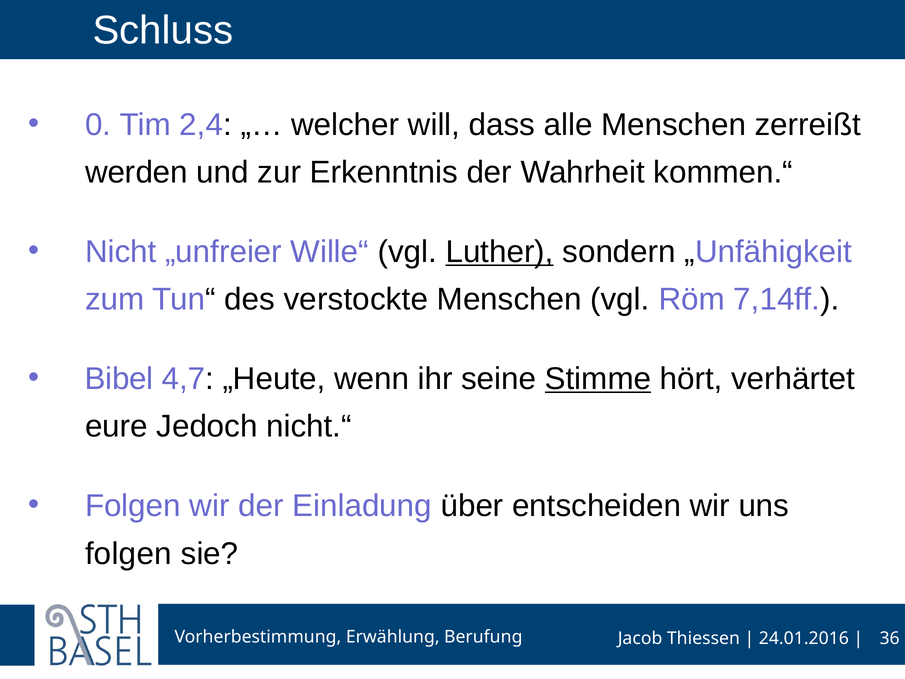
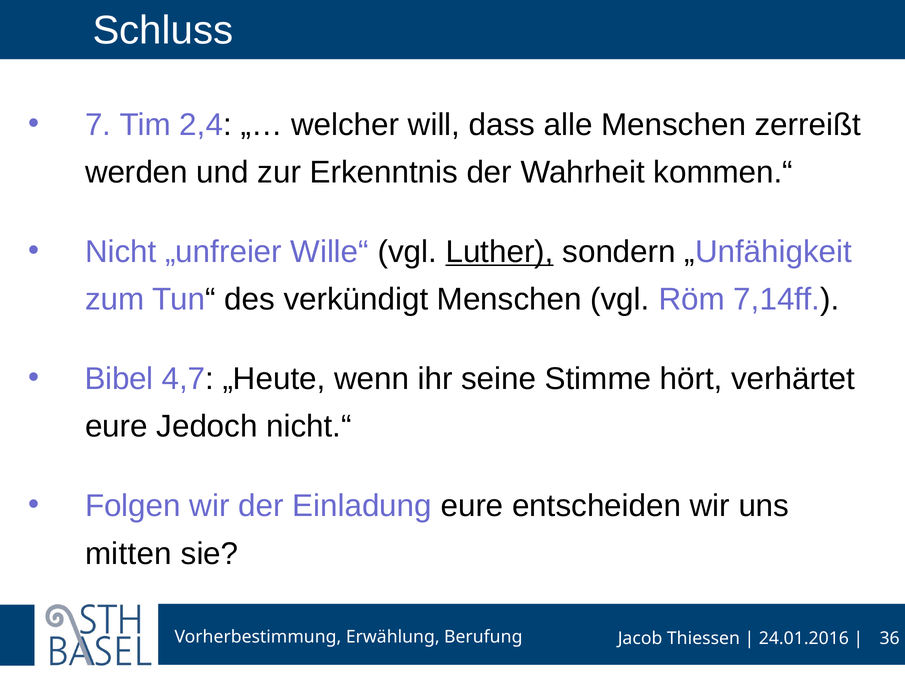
0: 0 -> 7 (98, 125)
verstockte: verstockte -> verkündigt (356, 299)
Stimme underline: present -> none (598, 379)
Einladung über: über -> eure (472, 506)
folgen: folgen -> mitten (128, 553)
